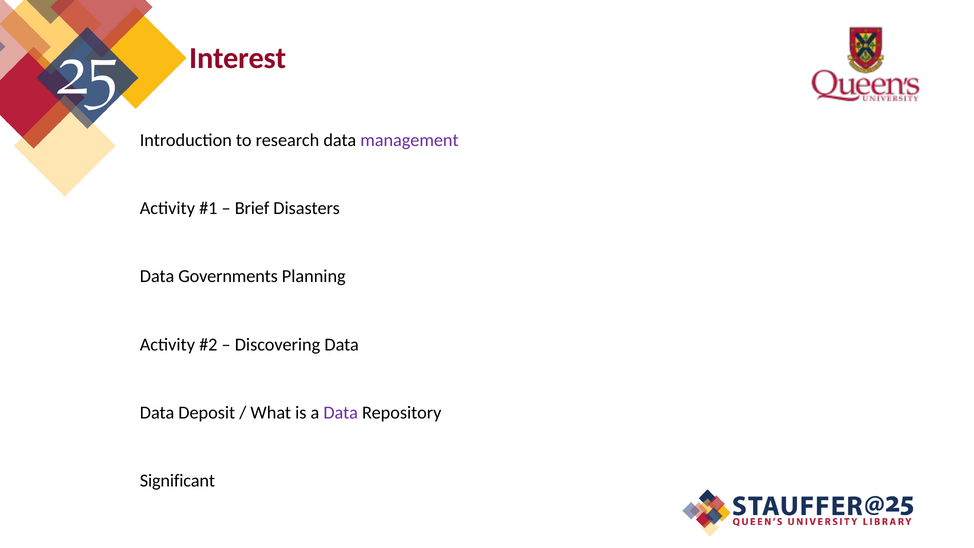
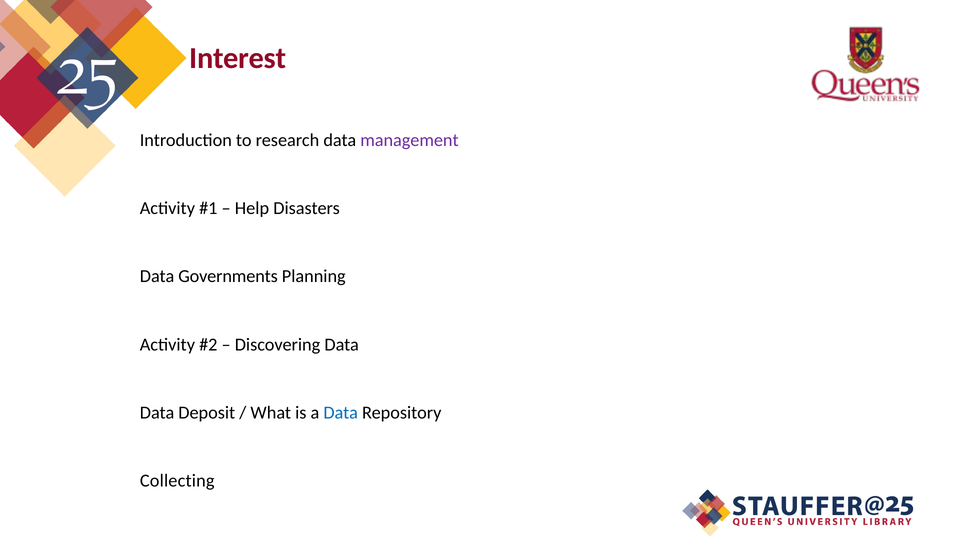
Brief: Brief -> Help (252, 208)
Data colour: purple -> blue (341, 413)
Significant: Significant -> Collecting (177, 481)
